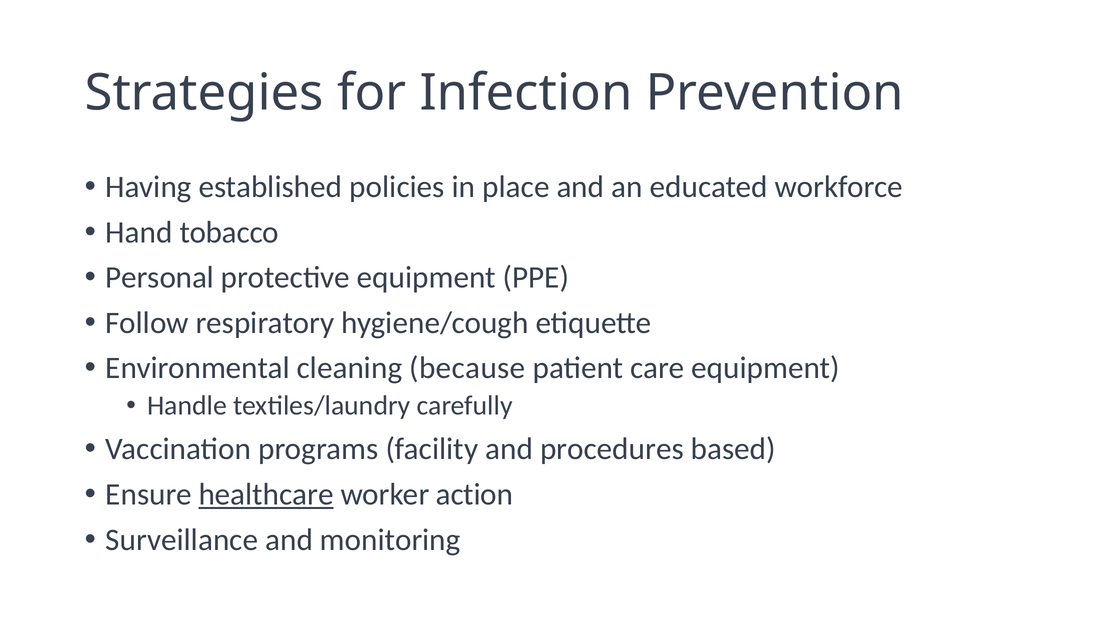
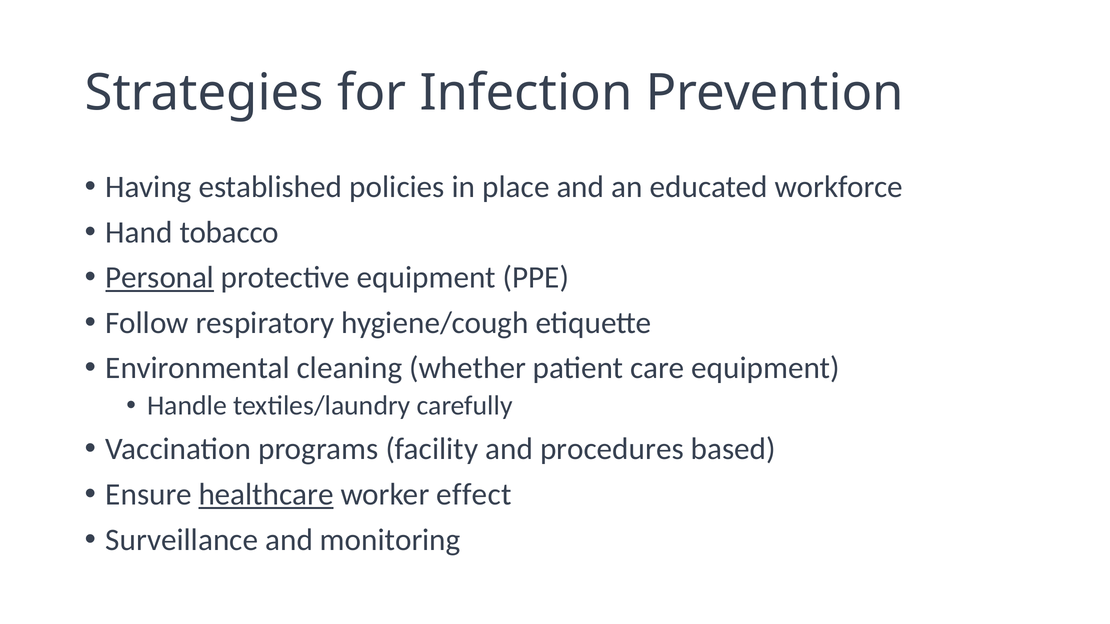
Personal underline: none -> present (160, 278)
because: because -> whether (468, 368)
action: action -> effect (474, 495)
